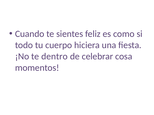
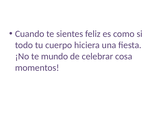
dentro: dentro -> mundo (55, 57)
